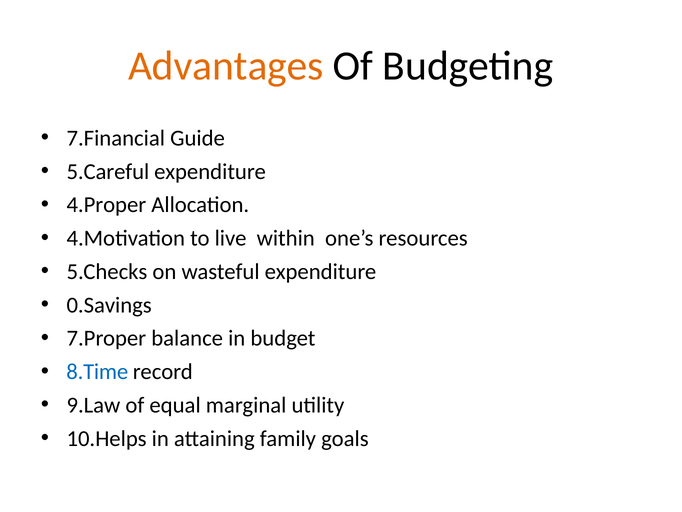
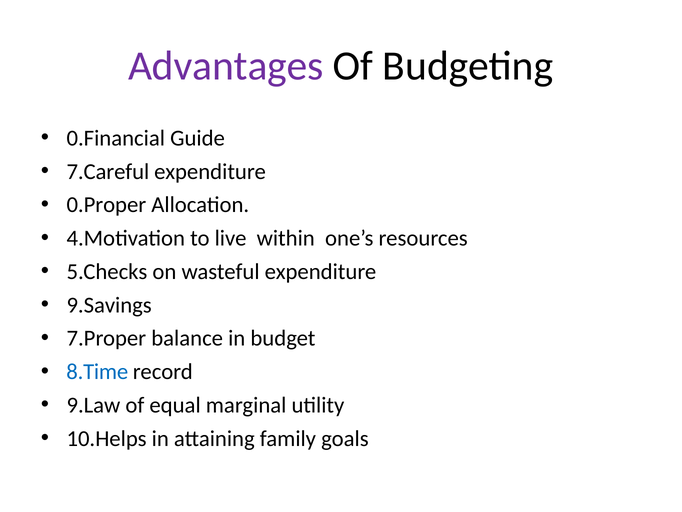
Advantages colour: orange -> purple (226, 66)
7.Financial: 7.Financial -> 0.Financial (116, 138)
5.Careful: 5.Careful -> 7.Careful (108, 171)
4.Proper: 4.Proper -> 0.Proper (106, 205)
0.Savings: 0.Savings -> 9.Savings (109, 305)
